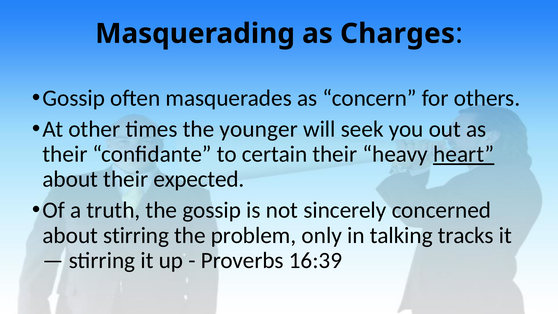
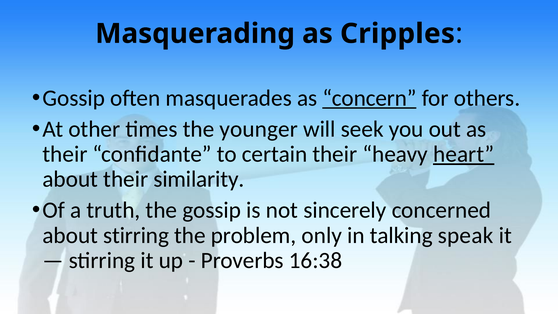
Charges: Charges -> Cripples (397, 34)
concern underline: none -> present (370, 98)
expected: expected -> similarity (199, 179)
tracks: tracks -> speak (466, 235)
16:39: 16:39 -> 16:38 (316, 260)
